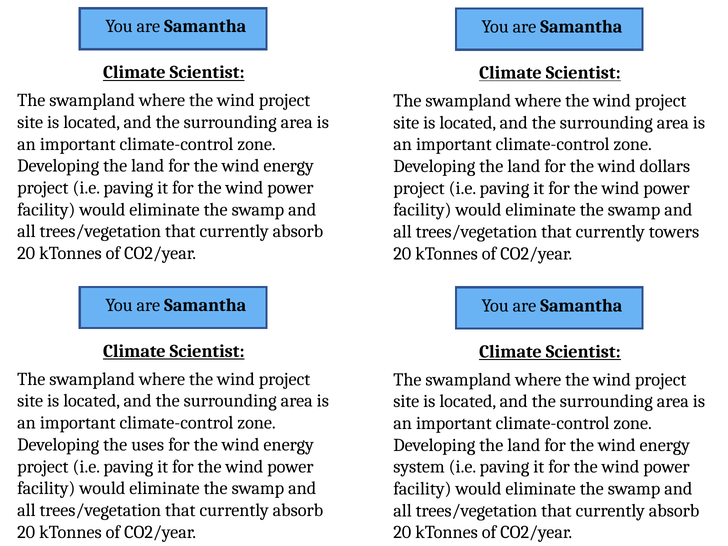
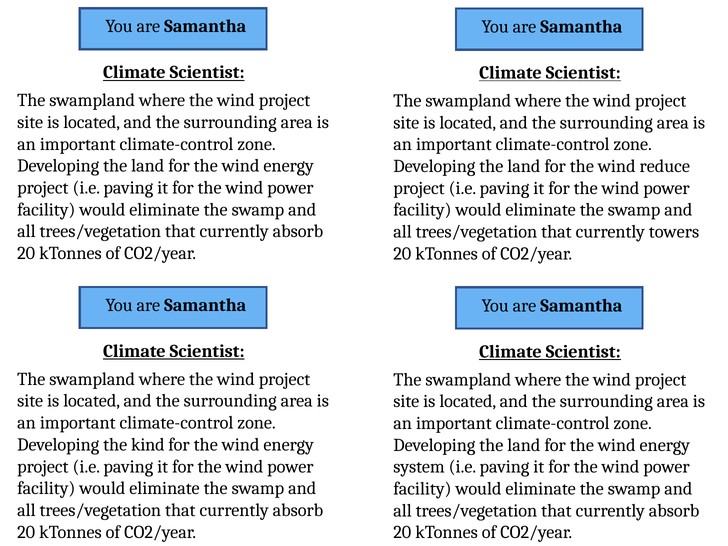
dollars: dollars -> reduce (665, 166)
uses: uses -> kind (148, 445)
